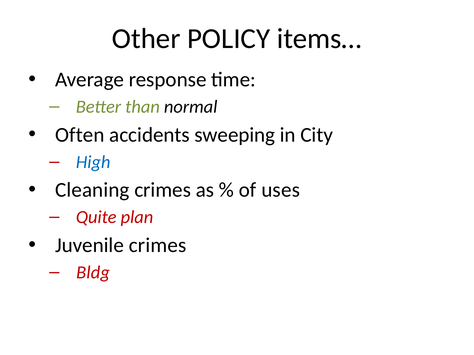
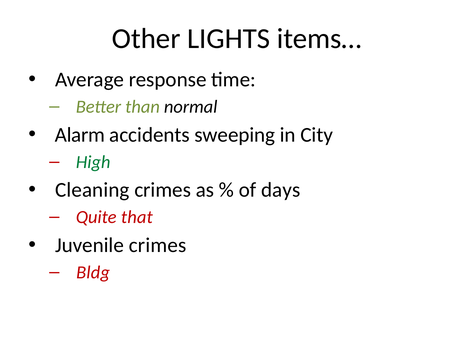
POLICY: POLICY -> LIGHTS (229, 39)
Often: Often -> Alarm (80, 135)
High colour: blue -> green (93, 162)
uses: uses -> days (281, 190)
plan: plan -> that (137, 217)
